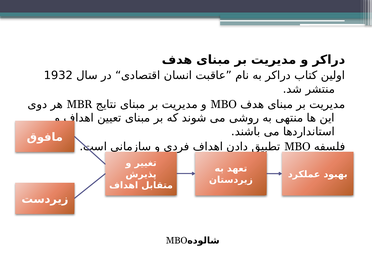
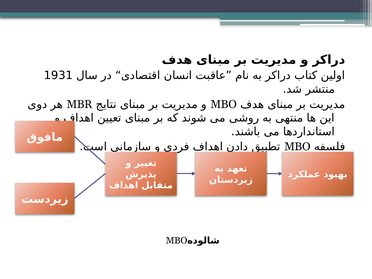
1932: 1932 -> 1931 (58, 75)
